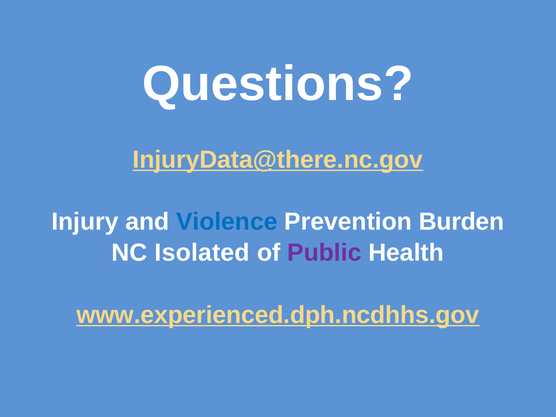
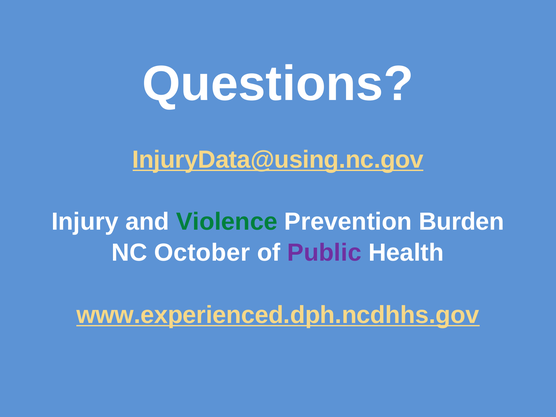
InjuryData@there.nc.gov: InjuryData@there.nc.gov -> InjuryData@using.nc.gov (278, 160)
Violence colour: blue -> green (227, 222)
Isolated: Isolated -> October (202, 253)
